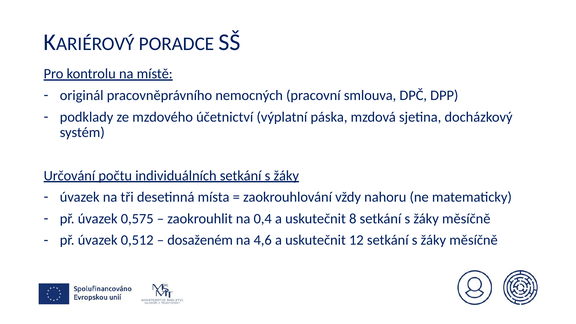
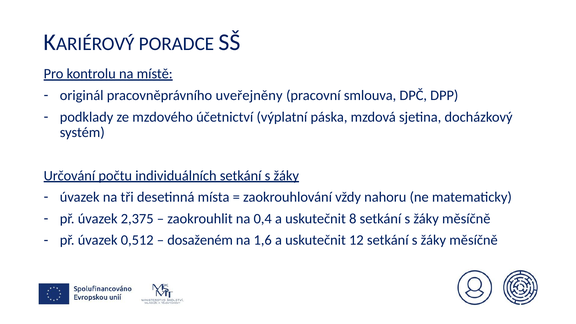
nemocných: nemocných -> uveřejněny (249, 95)
0,575: 0,575 -> 2,375 (137, 219)
4,6: 4,6 -> 1,6 (263, 240)
